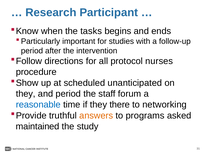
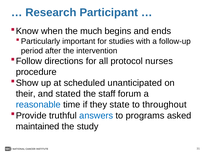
tasks: tasks -> much (91, 31)
they: they -> their (26, 94)
and period: period -> stated (68, 94)
there: there -> state (120, 105)
networking: networking -> throughout (164, 105)
answers colour: orange -> blue (96, 116)
